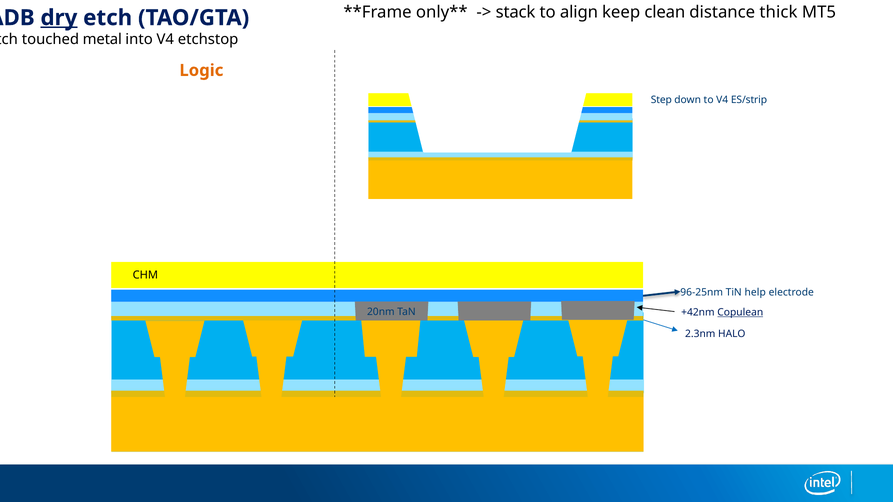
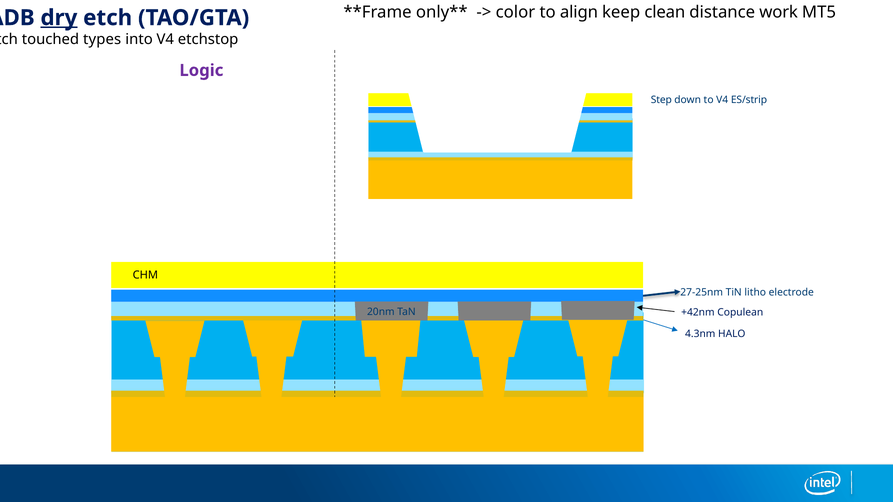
stack: stack -> color (515, 12)
thick: thick -> work (779, 12)
metal: metal -> types (102, 40)
Logic colour: orange -> purple (201, 70)
96-25nm: 96-25nm -> 27-25nm (702, 292)
help: help -> litho (755, 292)
Copulean underline: present -> none (740, 312)
2.3nm: 2.3nm -> 4.3nm (700, 334)
